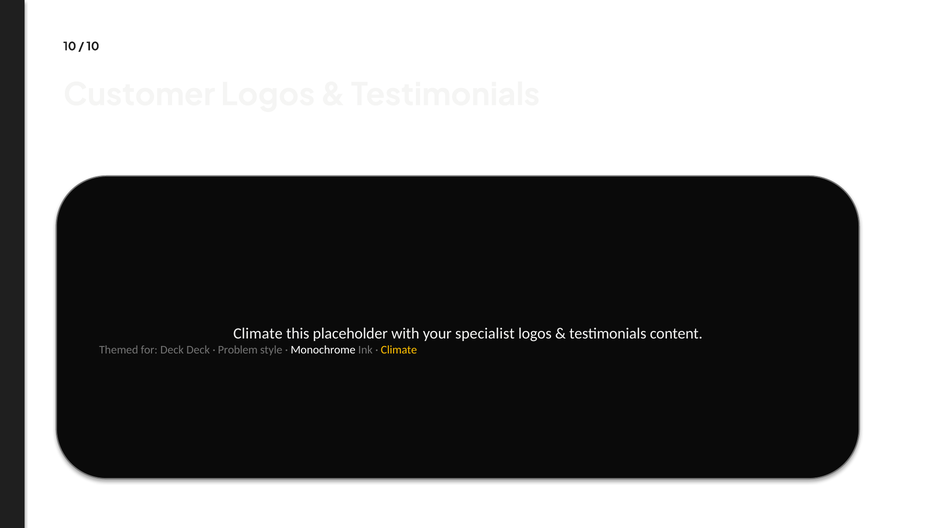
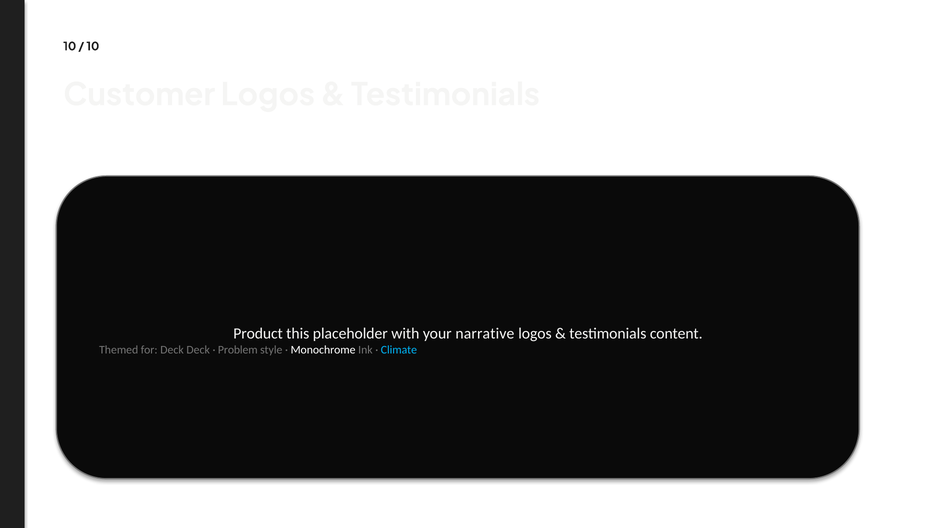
Climate: Climate -> Product (258, 334)
specialist: specialist -> narrative (485, 334)
Climate colour: yellow -> light blue (399, 350)
